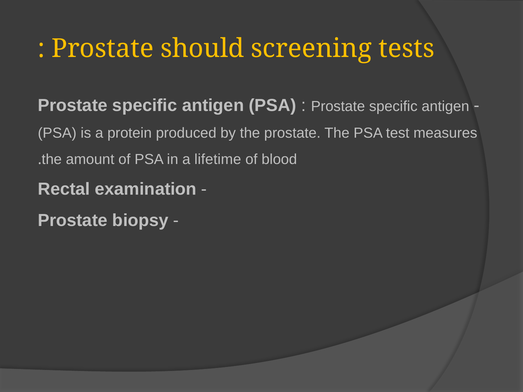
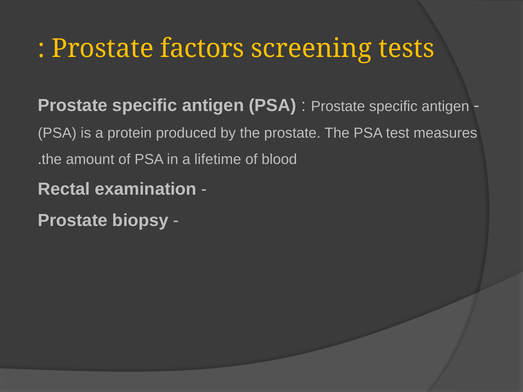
should: should -> factors (202, 49)
